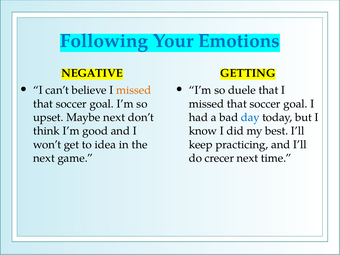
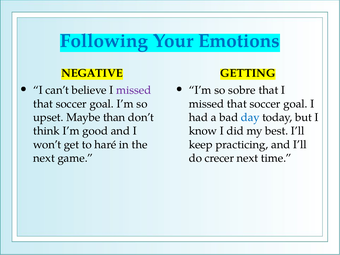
missed colour: orange -> purple (134, 90)
duele: duele -> sobre (242, 90)
Maybe next: next -> than (114, 117)
idea: idea -> haré (105, 145)
